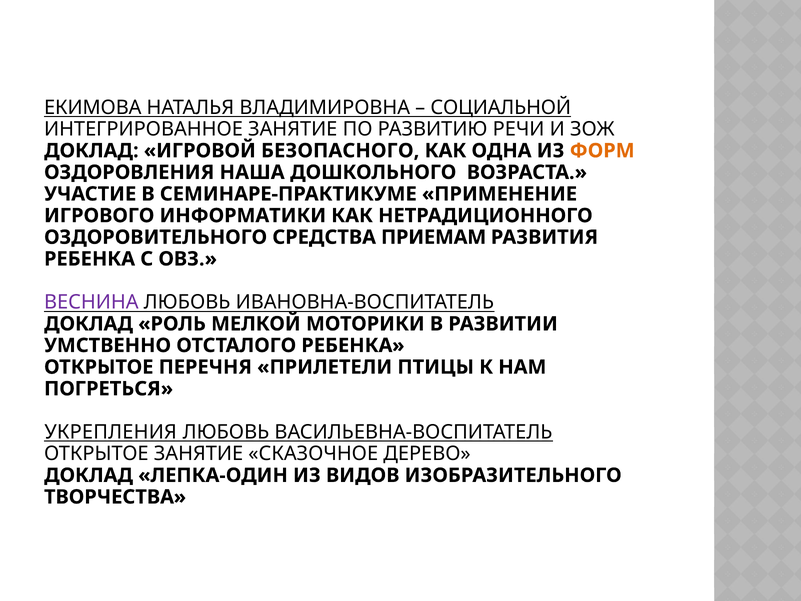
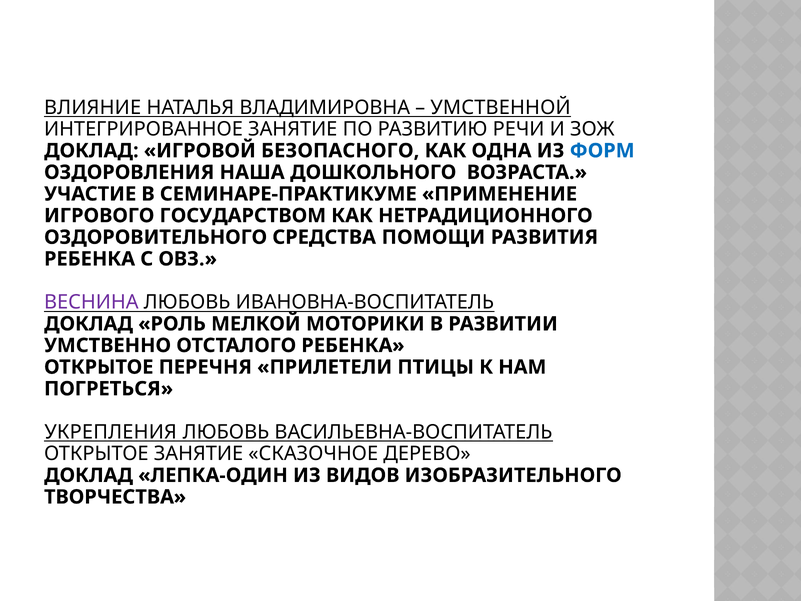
ЕКИМОВА: ЕКИМОВА -> ВЛИЯНИЕ (93, 107)
СОЦИАЛЬНОЙ: СОЦИАЛЬНОЙ -> УМСТВЕННОЙ (501, 107)
ФОРМ colour: orange -> blue (602, 151)
ИНФОРМАТИКИ: ИНФОРМАТИКИ -> ГОСУДАРСТВОМ (243, 216)
ПРИЕМАМ: ПРИЕМАМ -> ПОМОЩИ (433, 237)
